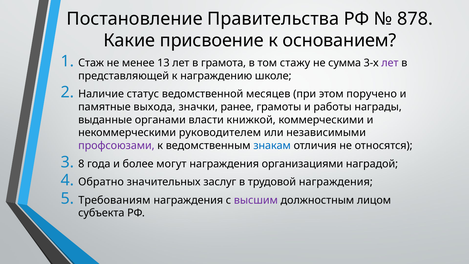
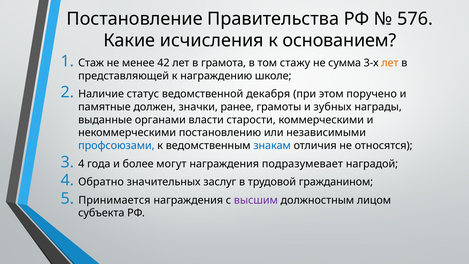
878: 878 -> 576 (415, 19)
присвоение: присвоение -> исчисления (212, 40)
13: 13 -> 42 (163, 63)
лет colour: purple -> orange (390, 63)
месяцев: месяцев -> декабря (268, 94)
выхода: выхода -> должен (155, 107)
работы: работы -> зубных (333, 107)
книжкой: книжкой -> старости (251, 120)
руководителем: руководителем -> постановлению (220, 133)
профсоюзами colour: purple -> blue (116, 146)
3 8: 8 -> 4 (81, 164)
организациями: организациями -> подразумевает (302, 164)
трудовой награждения: награждения -> гражданином (336, 182)
Требованиям: Требованиям -> Принимается (114, 200)
